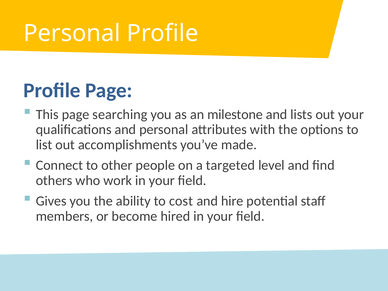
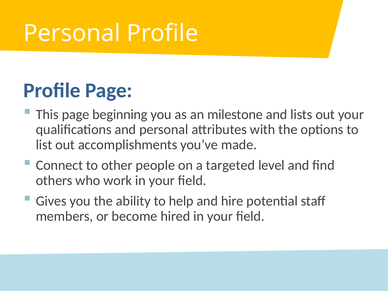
searching: searching -> beginning (120, 114)
cost: cost -> help (181, 201)
